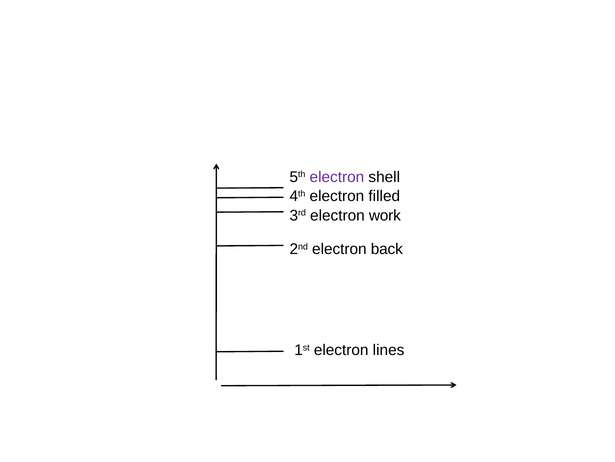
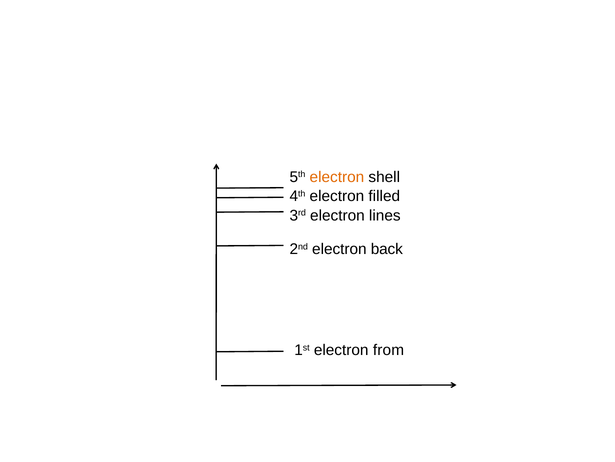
electron colour: purple -> orange (337, 177)
work: work -> lines (385, 215)
lines: lines -> from (389, 350)
